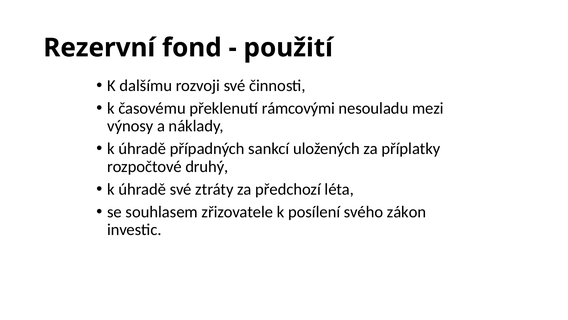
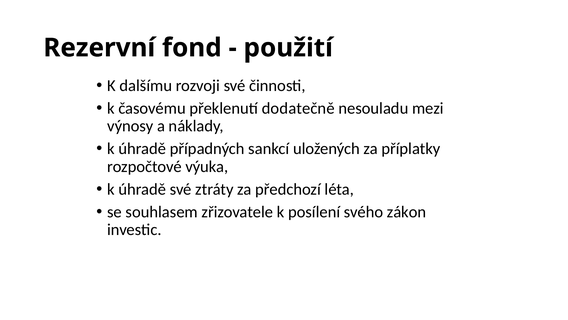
rámcovými: rámcovými -> dodatečně (298, 108)
druhý: druhý -> výuka (207, 166)
